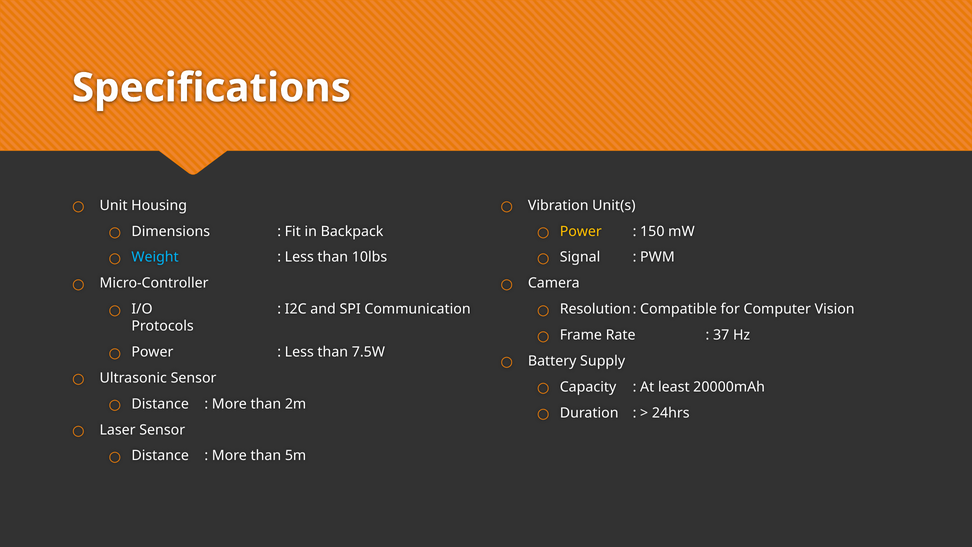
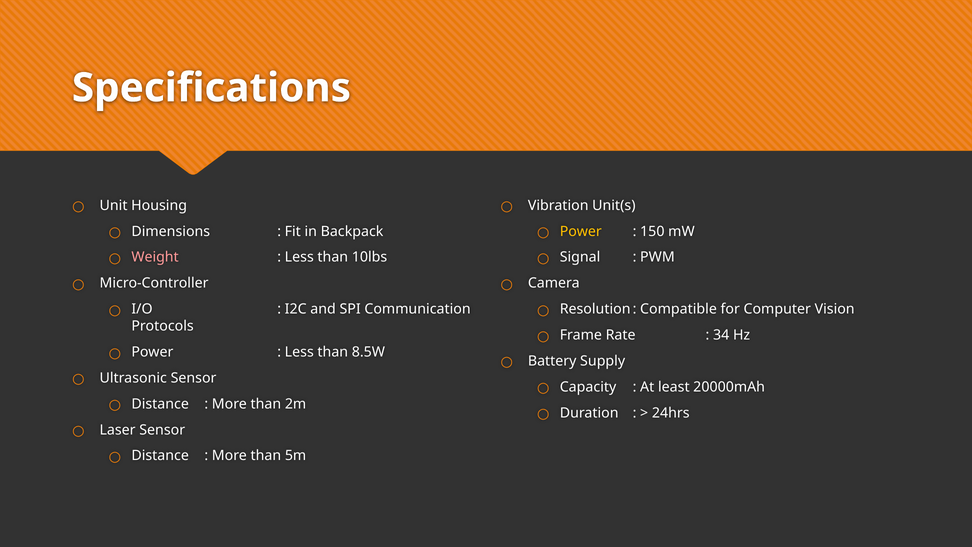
Weight colour: light blue -> pink (155, 257)
37: 37 -> 34 (721, 335)
7.5W: 7.5W -> 8.5W (368, 352)
